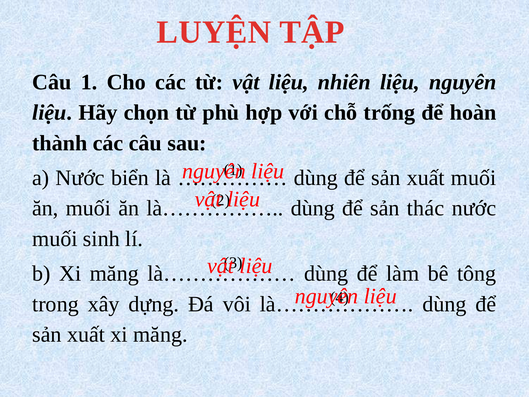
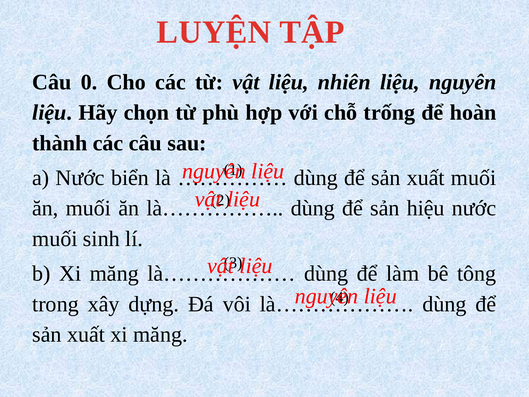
Câu 1: 1 -> 0 (89, 82)
thác: thác -> hiệu (426, 208)
